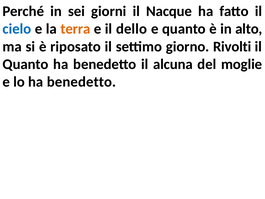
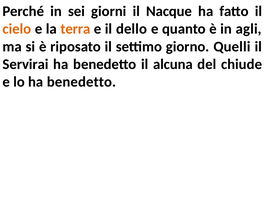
cielo colour: blue -> orange (17, 29)
alto: alto -> agli (249, 29)
Rivolti: Rivolti -> Quelli (232, 46)
Quanto: Quanto -> Servirai (26, 64)
moglie: moglie -> chiude (242, 64)
